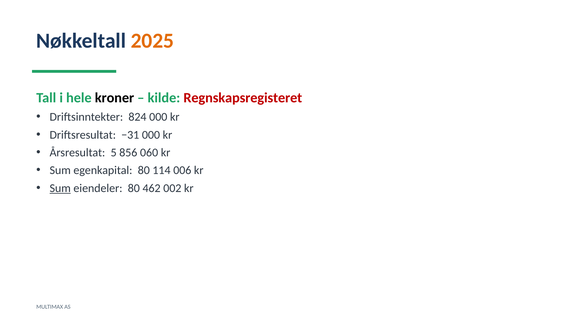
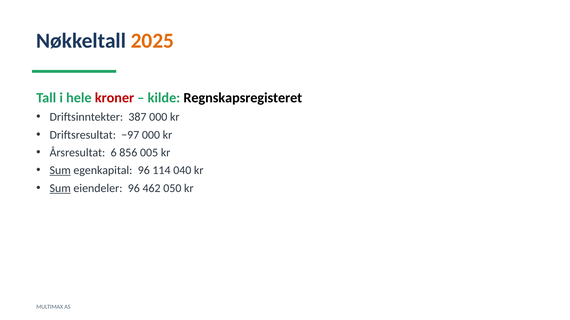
kroner colour: black -> red (114, 98)
Regnskapsregisteret colour: red -> black (243, 98)
824: 824 -> 387 (137, 117)
−31: −31 -> −97 (130, 135)
5: 5 -> 6 (114, 153)
060: 060 -> 005 (149, 153)
Sum underline: none -> present (60, 171)
egenkapital 80: 80 -> 96 (144, 171)
006: 006 -> 040 (182, 171)
eiendeler 80: 80 -> 96 (134, 189)
002: 002 -> 050 (172, 189)
